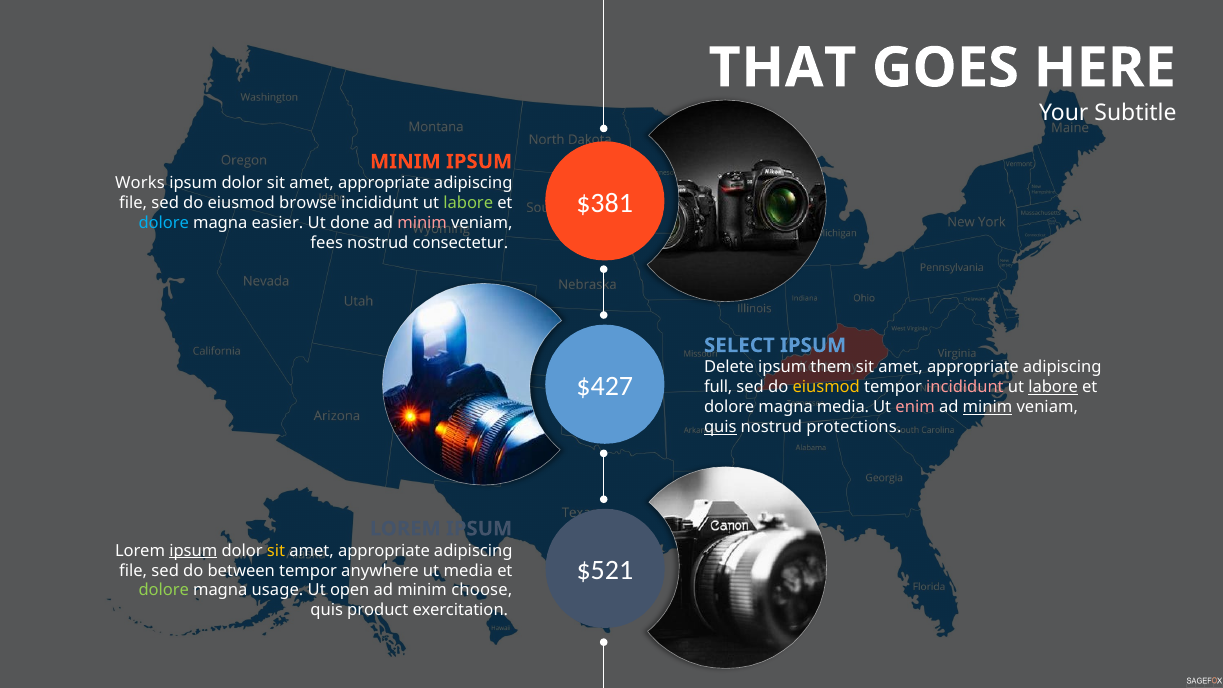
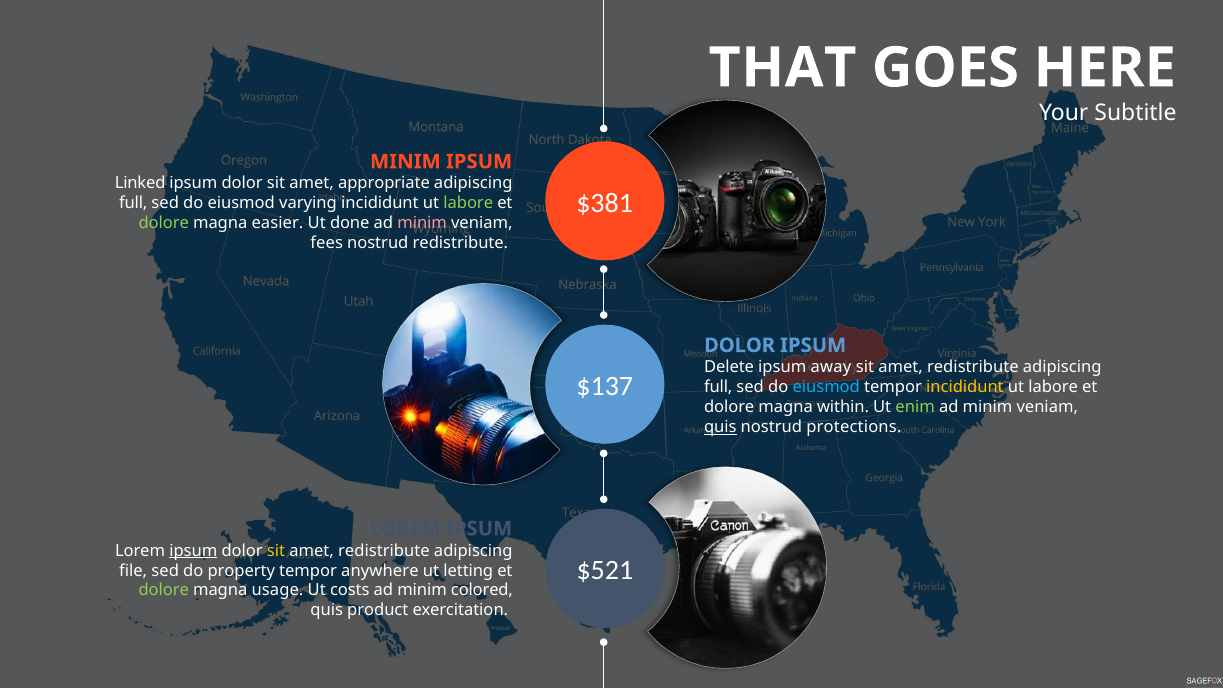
Works: Works -> Linked (140, 183)
file: file -> full (133, 203)
browse: browse -> varying (308, 203)
dolore colour: light blue -> light green (164, 223)
nostrud consectetur: consectetur -> redistribute (460, 243)
SELECT: SELECT -> DOLOR (740, 345)
them: them -> away (831, 367)
appropriate: appropriate -> redistribute (973, 367)
$427: $427 -> $137 (605, 386)
eiusmod colour: yellow -> light blue (826, 387)
incididunt colour: pink -> yellow (965, 387)
labore underline: present -> none (1053, 387)
magna media: media -> within (843, 407)
enim colour: pink -> light green (915, 407)
minim underline: present -> none (988, 407)
appropriate: appropriate -> redistribute (384, 551)
between: between -> property (241, 570)
ut media: media -> letting (468, 570)
open: open -> costs (350, 590)
choose: choose -> colored (482, 590)
